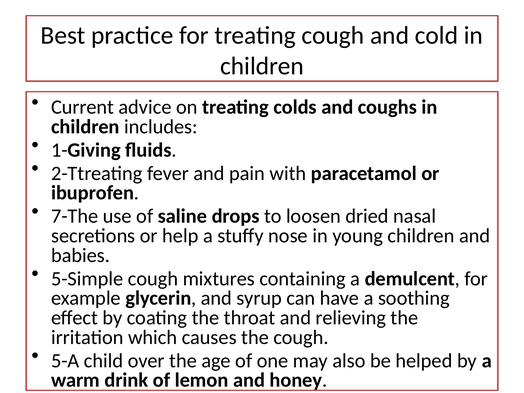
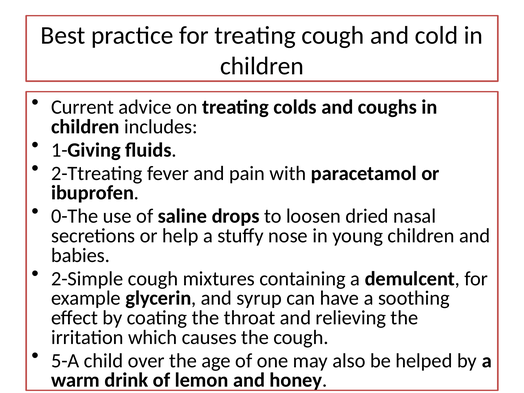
7-The: 7-The -> 0-The (75, 216)
5-Simple: 5-Simple -> 2-Simple (87, 279)
